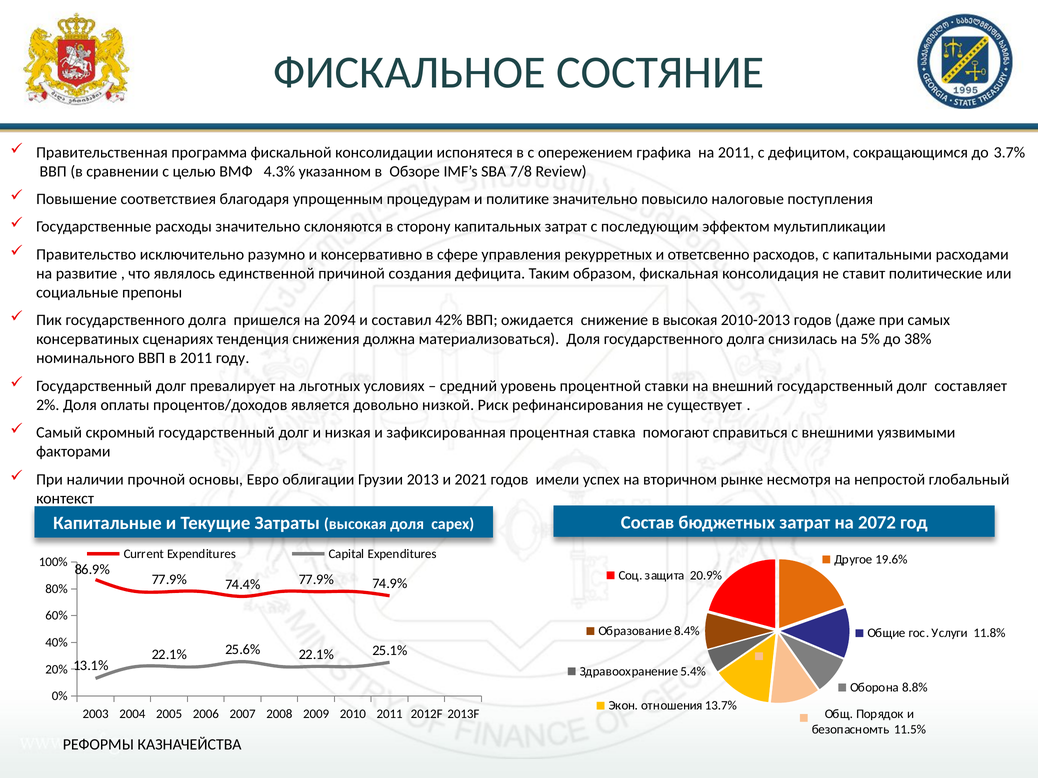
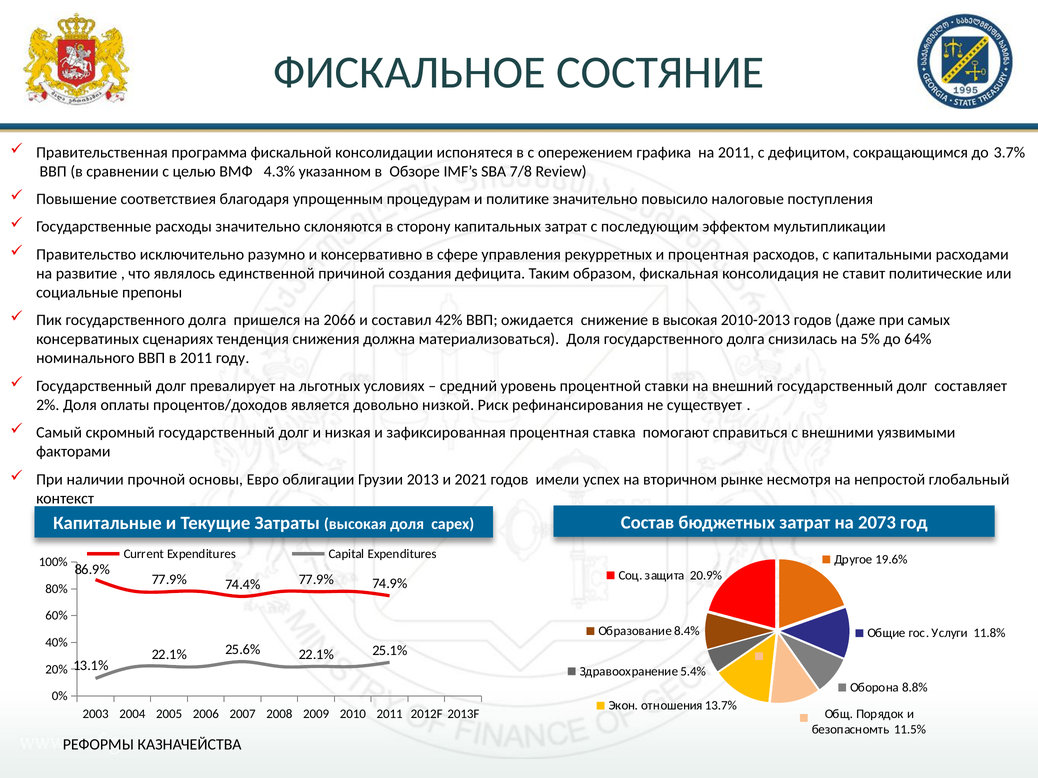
и ответсвенно: ответсвенно -> процентная (708, 255)
2094: 2094 -> 2066 (340, 320)
38%: 38% -> 64% (918, 339)
2072: 2072 -> 2073 (877, 523)
